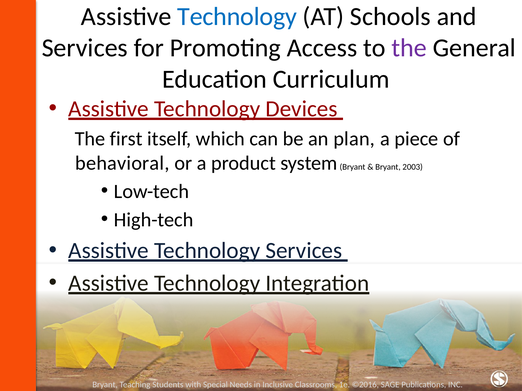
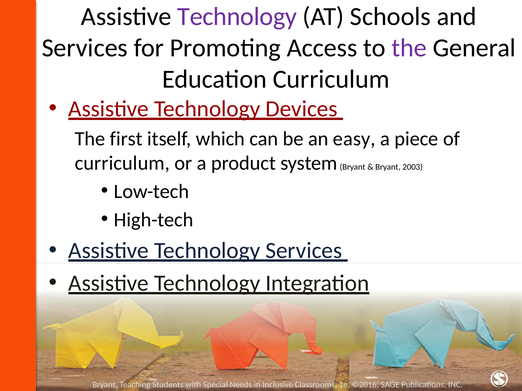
Technology colour: blue -> purple (237, 17)
plan: plan -> easy (354, 139)
behavioral: behavioral -> curriculum (122, 163)
